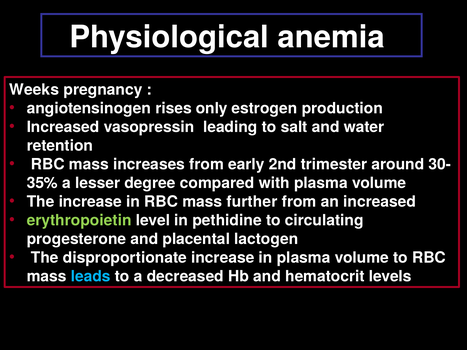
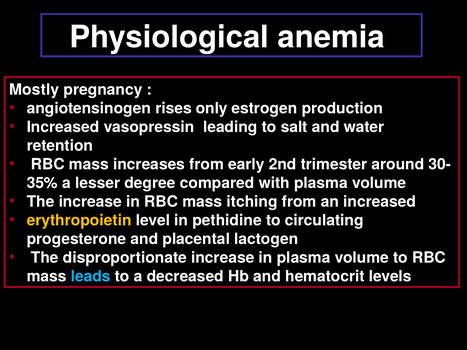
Weeks: Weeks -> Mostly (34, 90)
further: further -> itching (252, 202)
erythropoietin colour: light green -> yellow (79, 221)
